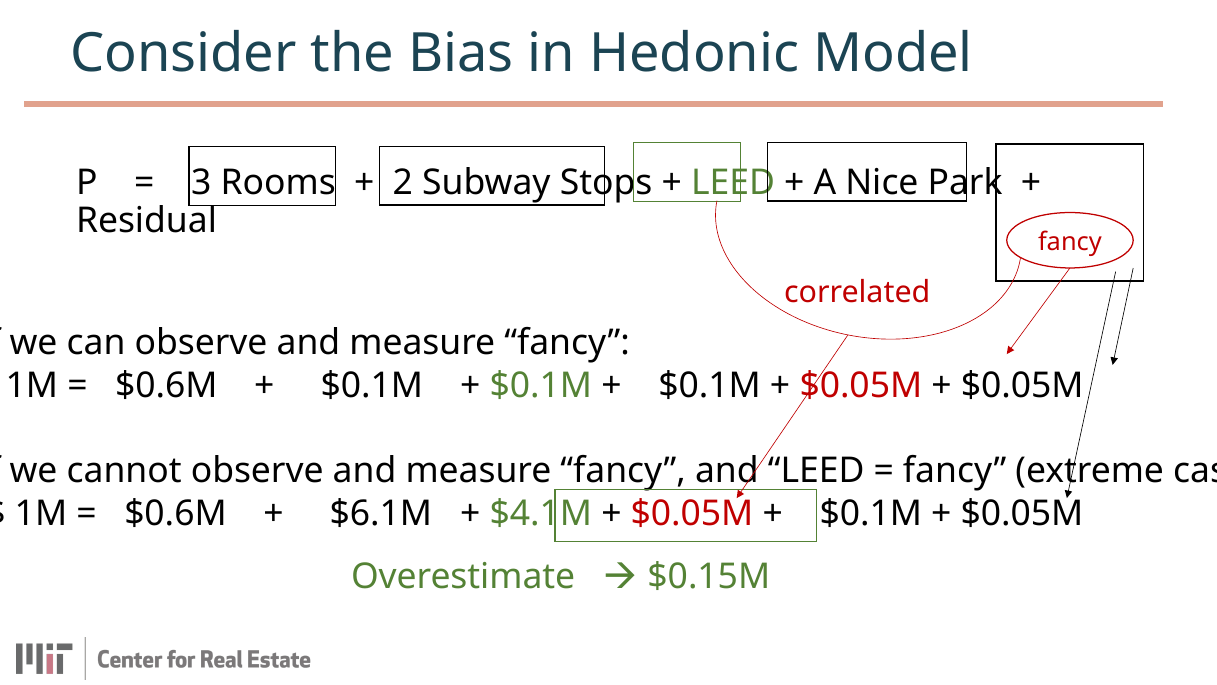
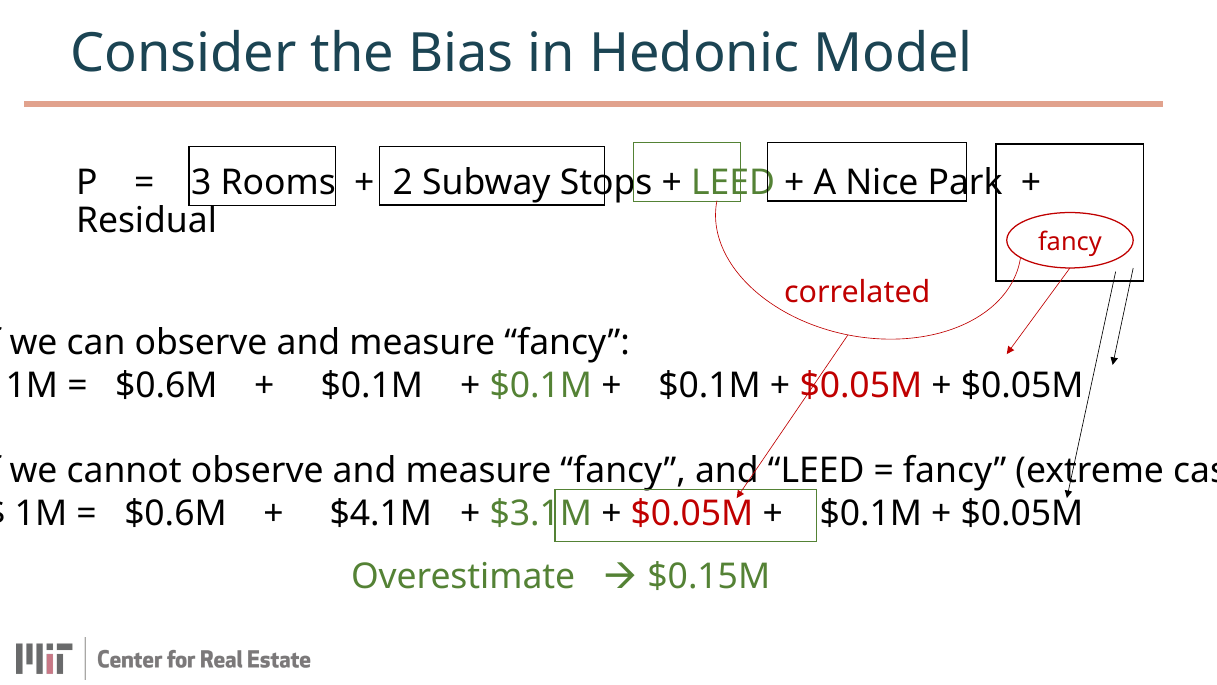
$6.1M: $6.1M -> $4.1M (381, 513)
$4.1M: $4.1M -> $3.1M (541, 513)
